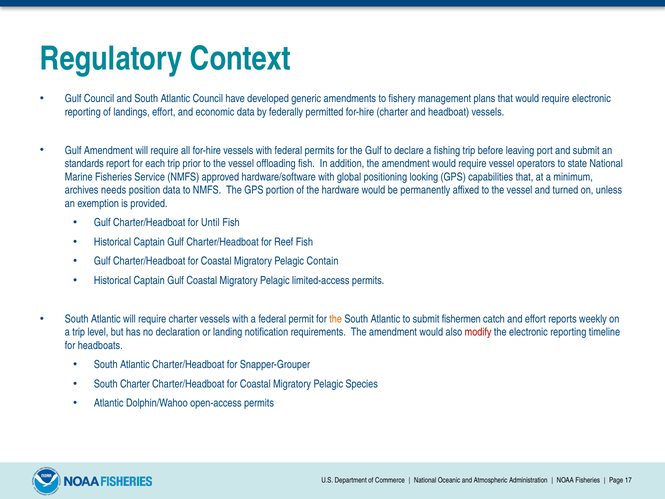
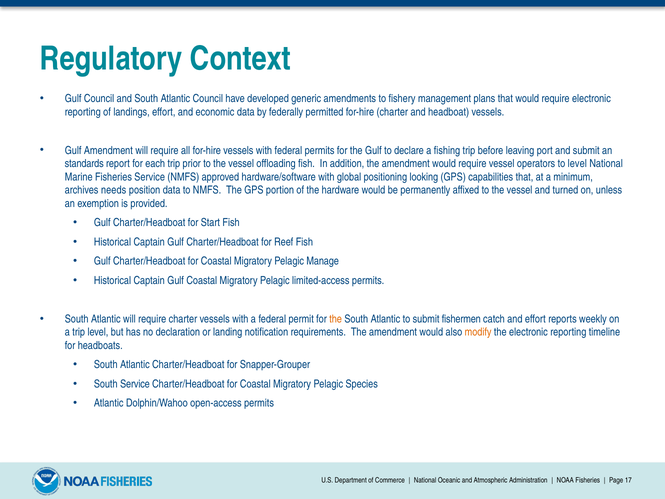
to state: state -> level (577, 164)
Until: Until -> Start (210, 223)
Contain: Contain -> Manage (323, 261)
modify colour: red -> orange (478, 332)
South Charter: Charter -> Service (135, 384)
